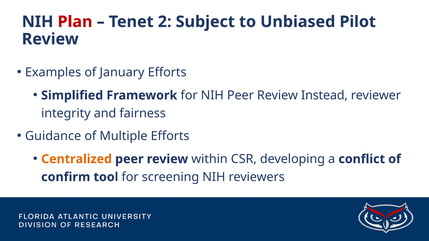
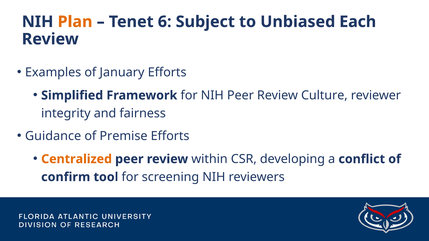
Plan colour: red -> orange (75, 22)
2: 2 -> 6 (165, 22)
Pilot: Pilot -> Each (358, 22)
Instead: Instead -> Culture (324, 95)
Multiple: Multiple -> Premise (124, 136)
